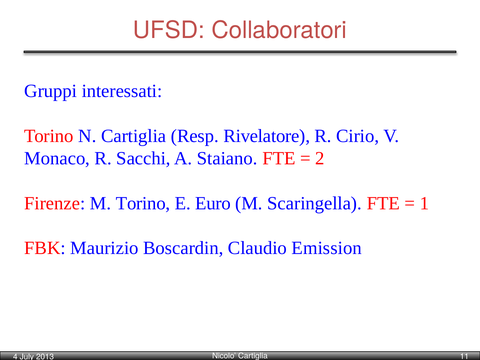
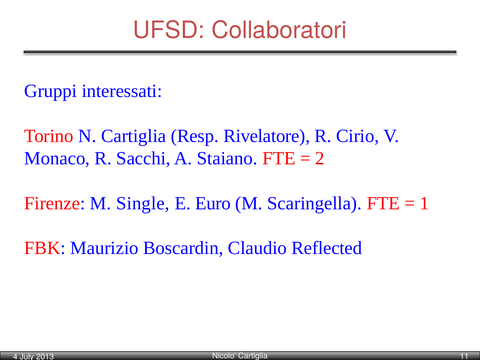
M Torino: Torino -> Single (143, 203)
Emission: Emission -> Reflected (327, 248)
